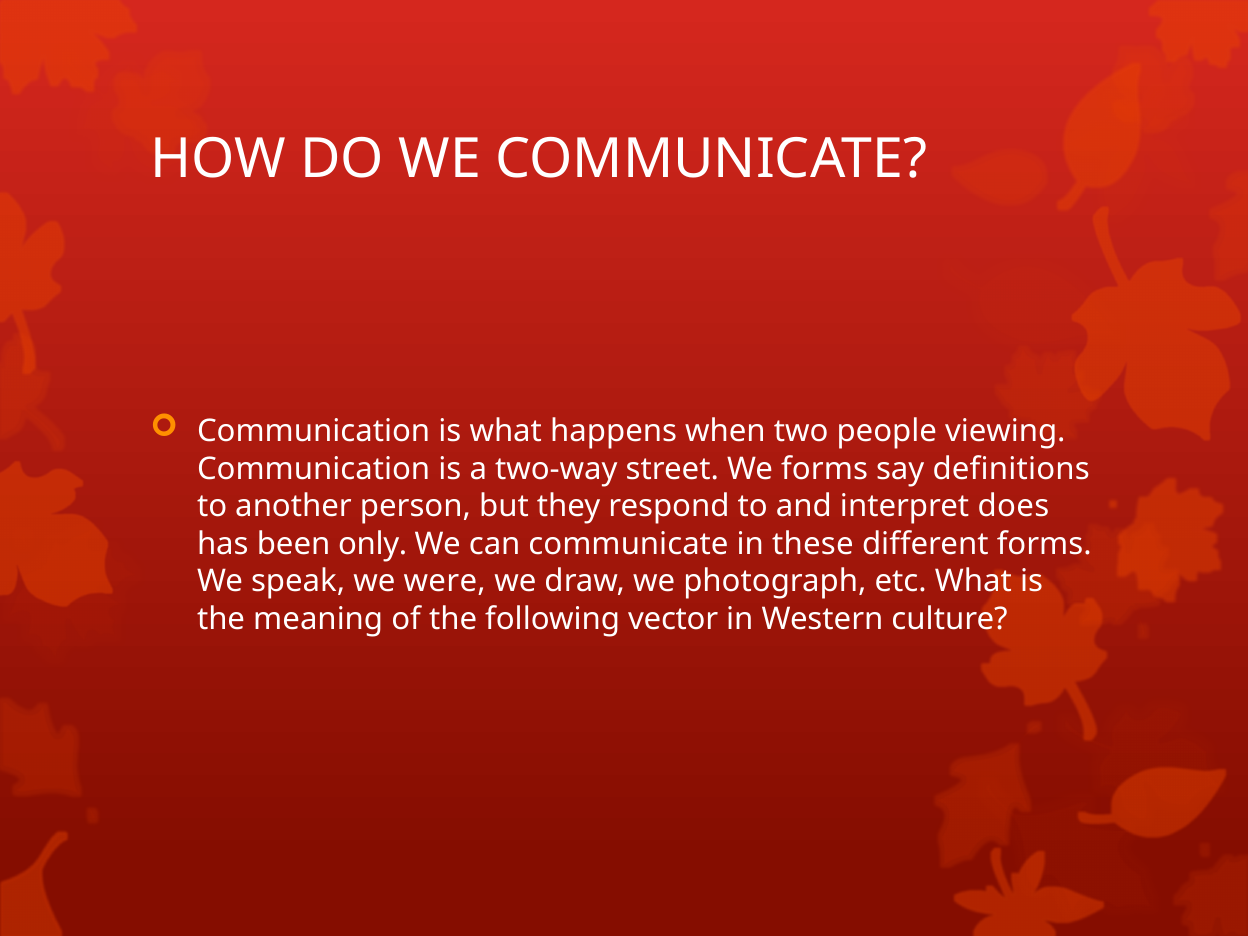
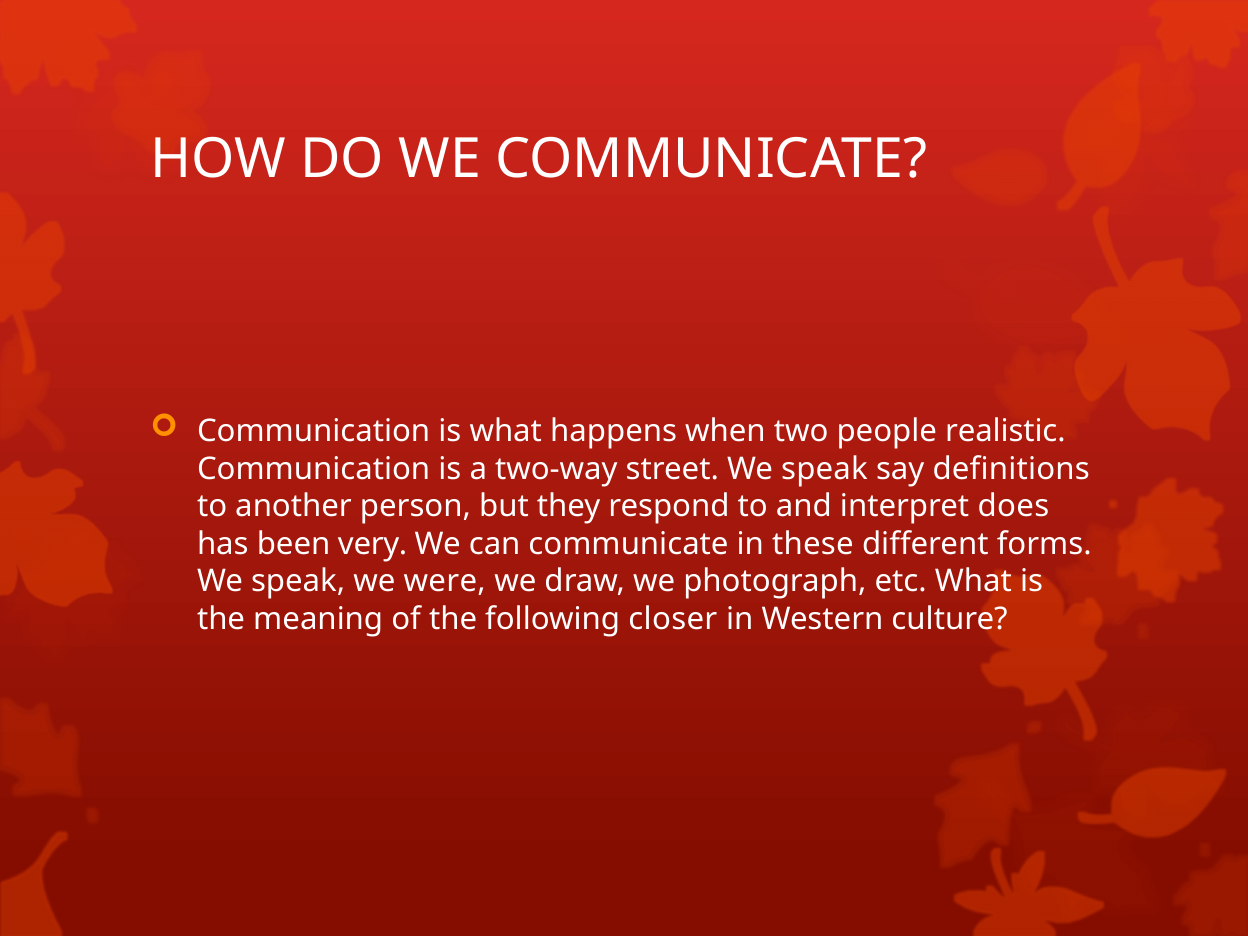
viewing: viewing -> realistic (1005, 432)
street We forms: forms -> speak (824, 469)
only: only -> very (373, 544)
vector: vector -> closer (673, 619)
